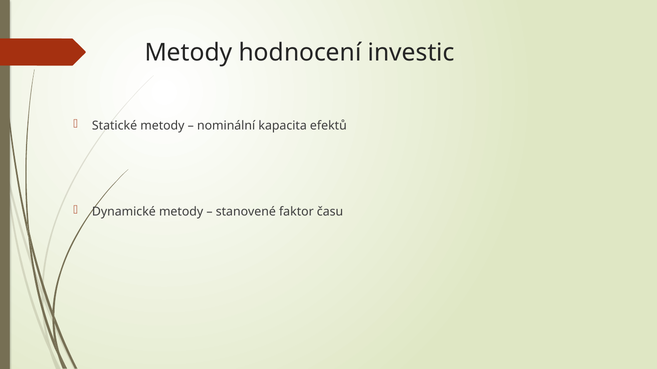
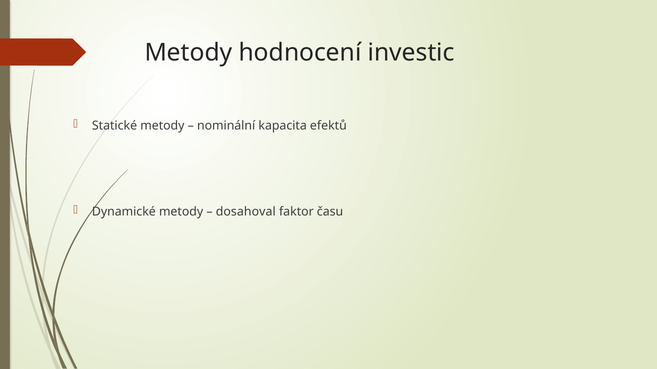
stanovené: stanovené -> dosahoval (246, 212)
